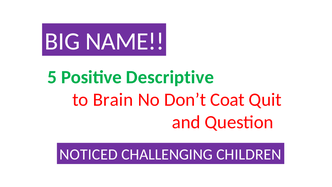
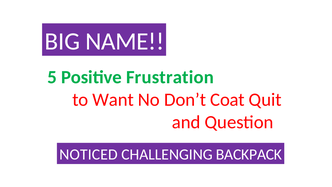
Descriptive: Descriptive -> Frustration (170, 77)
Brain: Brain -> Want (113, 100)
CHILDREN: CHILDREN -> BACKPACK (249, 154)
